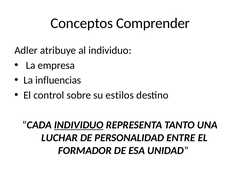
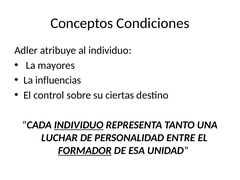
Comprender: Comprender -> Condiciones (153, 23)
empresa: empresa -> mayores (56, 65)
estilos: estilos -> ciertas (120, 95)
FORMADOR underline: none -> present (85, 151)
